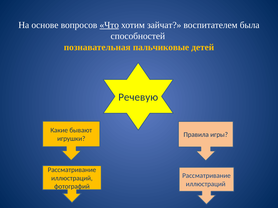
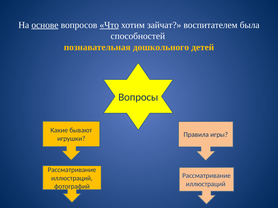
основе underline: none -> present (45, 25)
пальчиковые: пальчиковые -> дошкольного (161, 47)
Речевую: Речевую -> Вопросы (138, 97)
